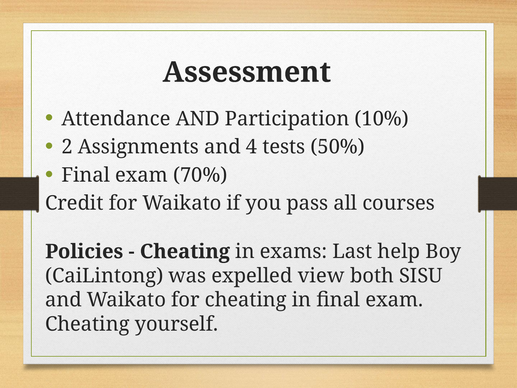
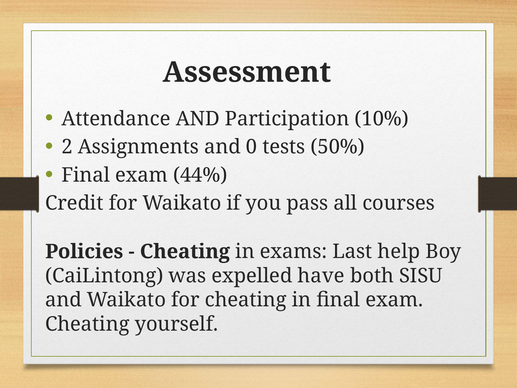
4: 4 -> 0 (252, 147)
70%: 70% -> 44% (200, 175)
view: view -> have (321, 276)
